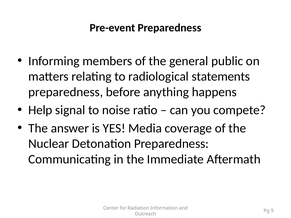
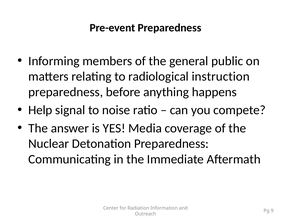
statements: statements -> instruction (221, 77)
